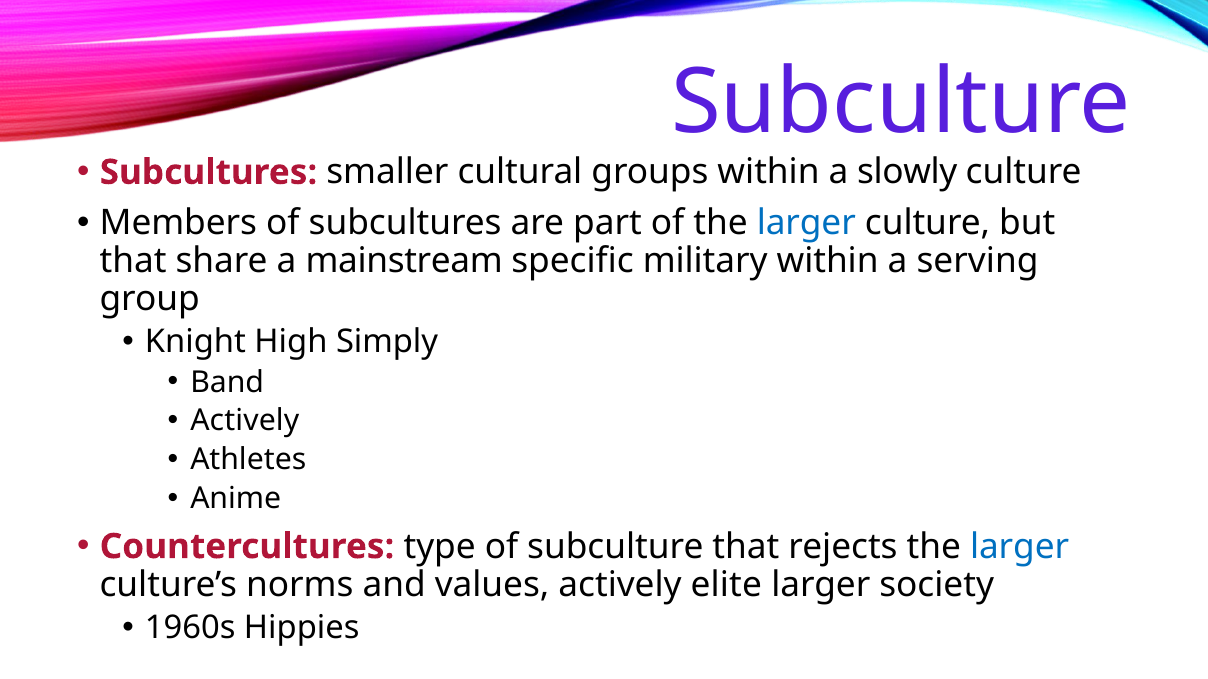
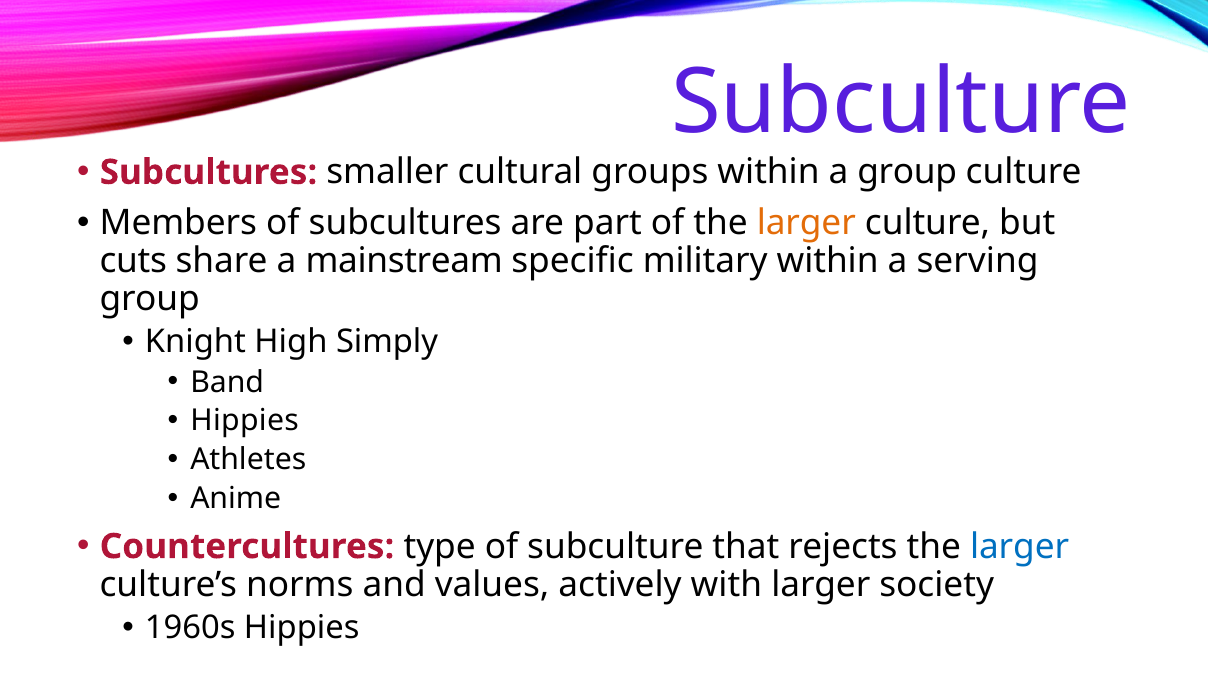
a slowly: slowly -> group (907, 172)
larger colour: blue -> orange (806, 223)
that: that -> cuts (133, 261)
Actively: Actively -> Hippies (245, 421)
elite: elite -> with (726, 585)
